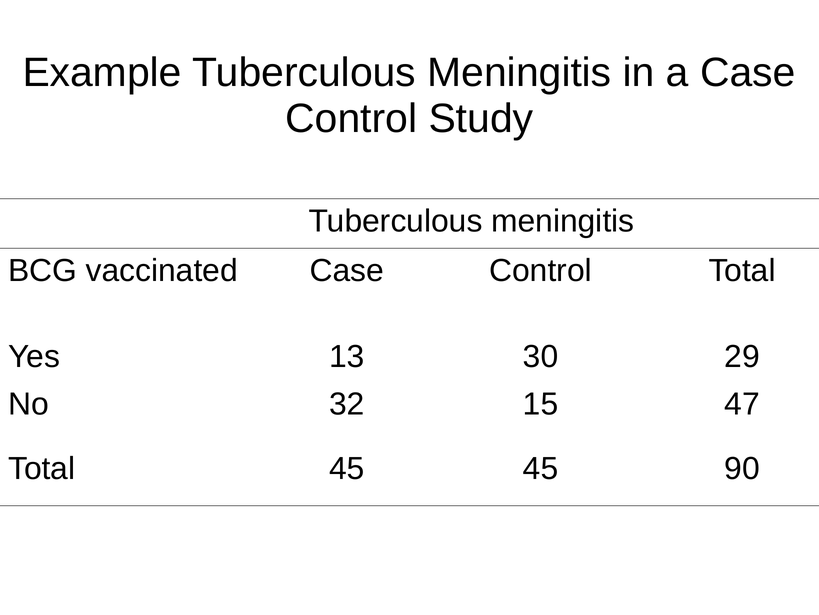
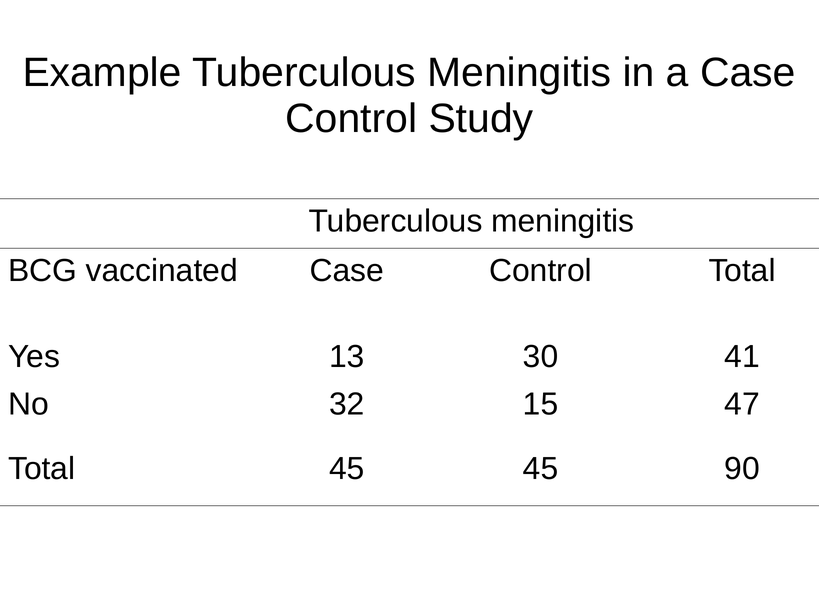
29: 29 -> 41 (742, 356)
